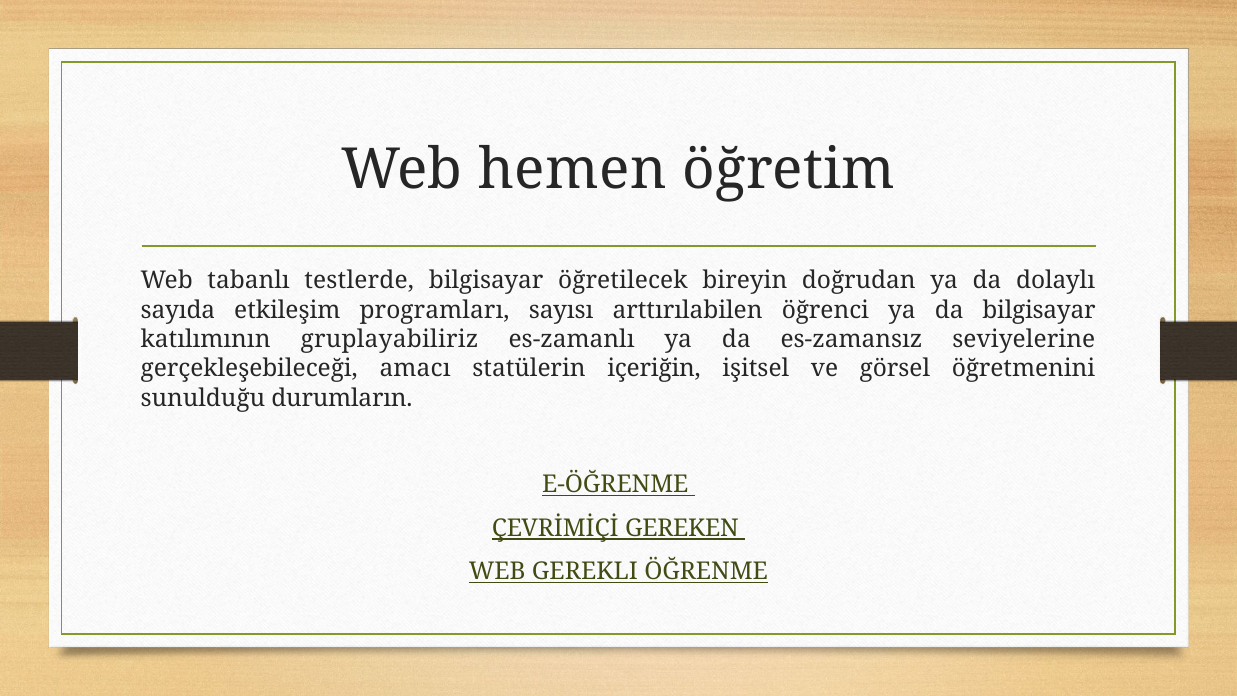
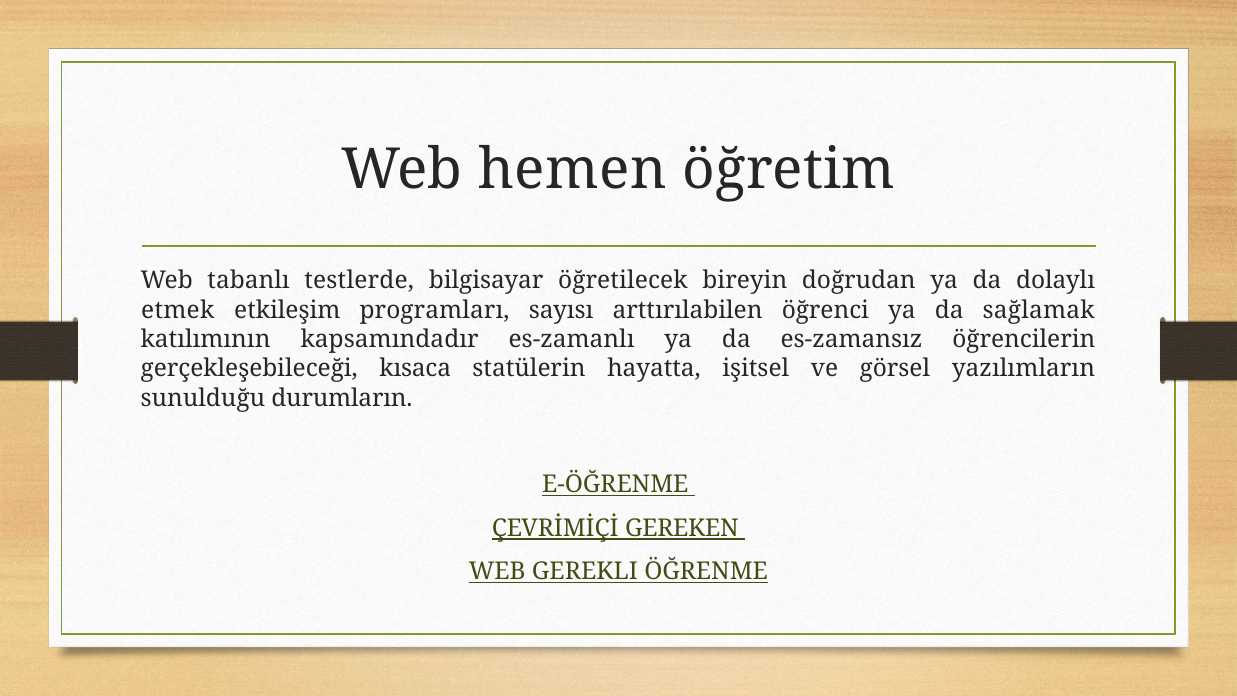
sayıda: sayıda -> etmek (178, 310)
da bilgisayar: bilgisayar -> sağlamak (1039, 310)
gruplayabiliriz: gruplayabiliriz -> kapsamındadır (390, 339)
seviyelerine: seviyelerine -> öğrencilerin (1024, 339)
amacı: amacı -> kısaca (415, 369)
içeriğin: içeriğin -> hayatta (654, 369)
öğretmenini: öğretmenini -> yazılımların (1023, 369)
